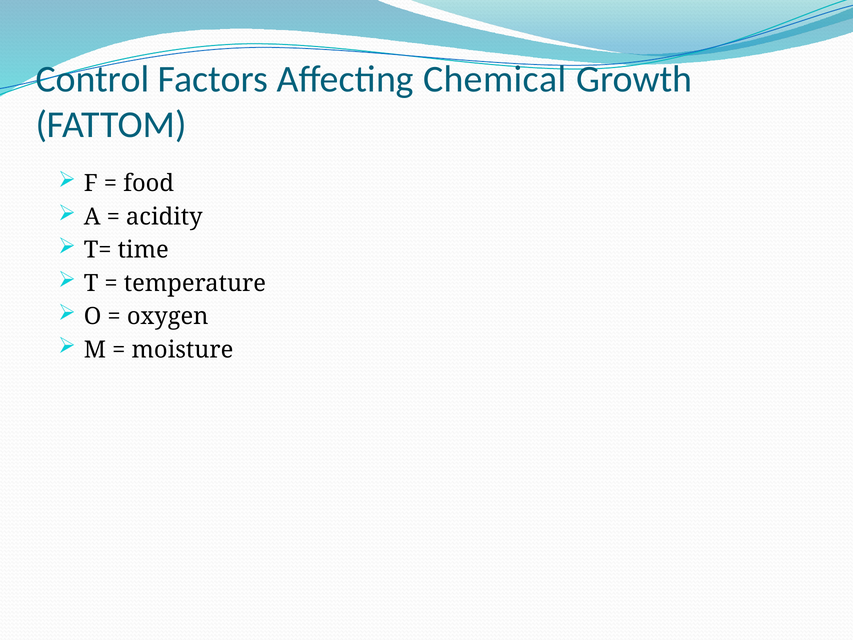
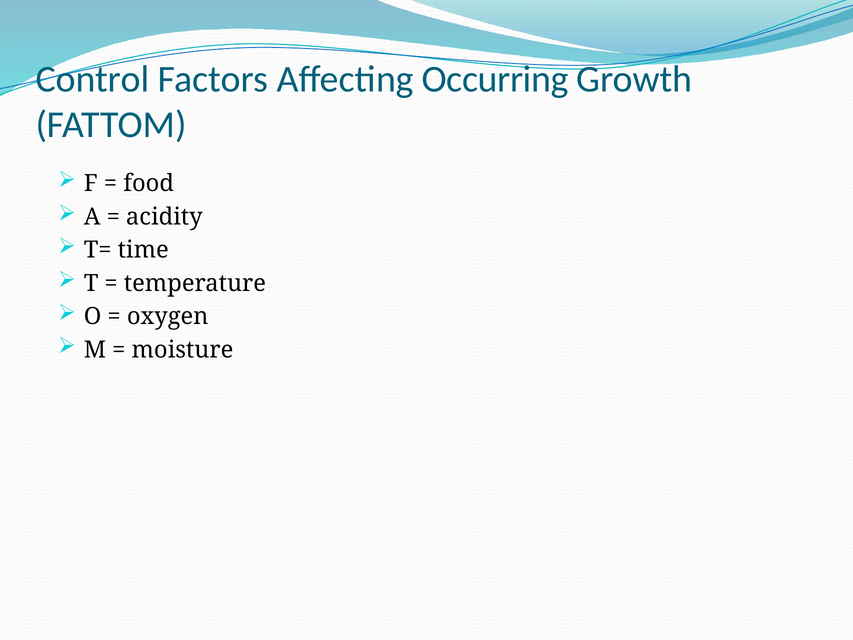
Chemical: Chemical -> Occurring (495, 79)
